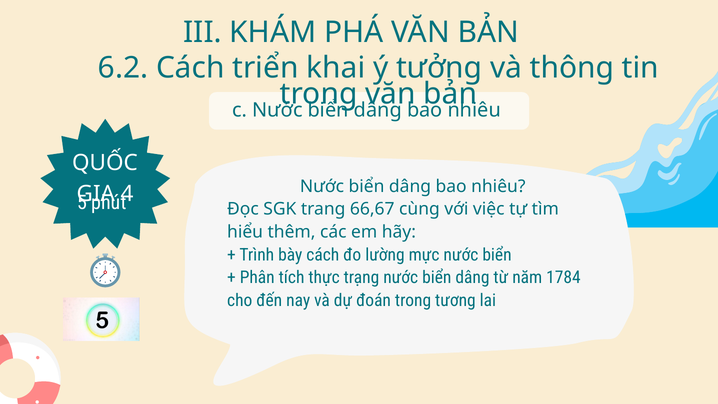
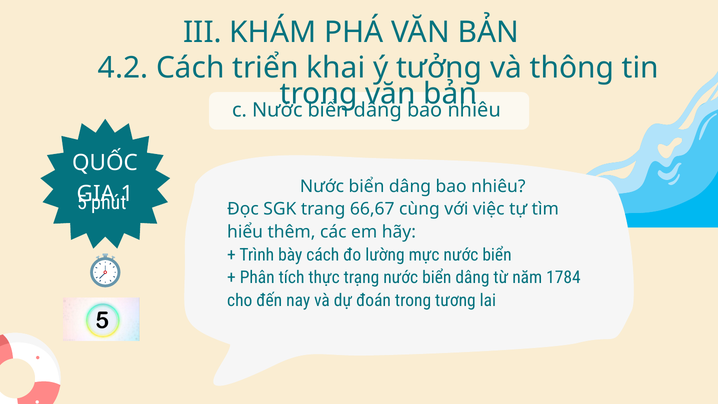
6.2: 6.2 -> 4.2 (123, 68)
4: 4 -> 1 (127, 194)
